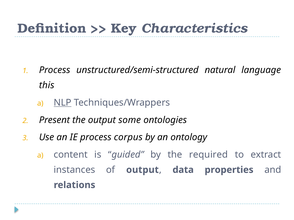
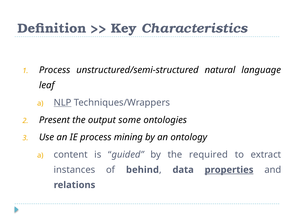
this: this -> leaf (47, 85)
corpus: corpus -> mining (128, 138)
of output: output -> behind (142, 170)
properties underline: none -> present (229, 170)
